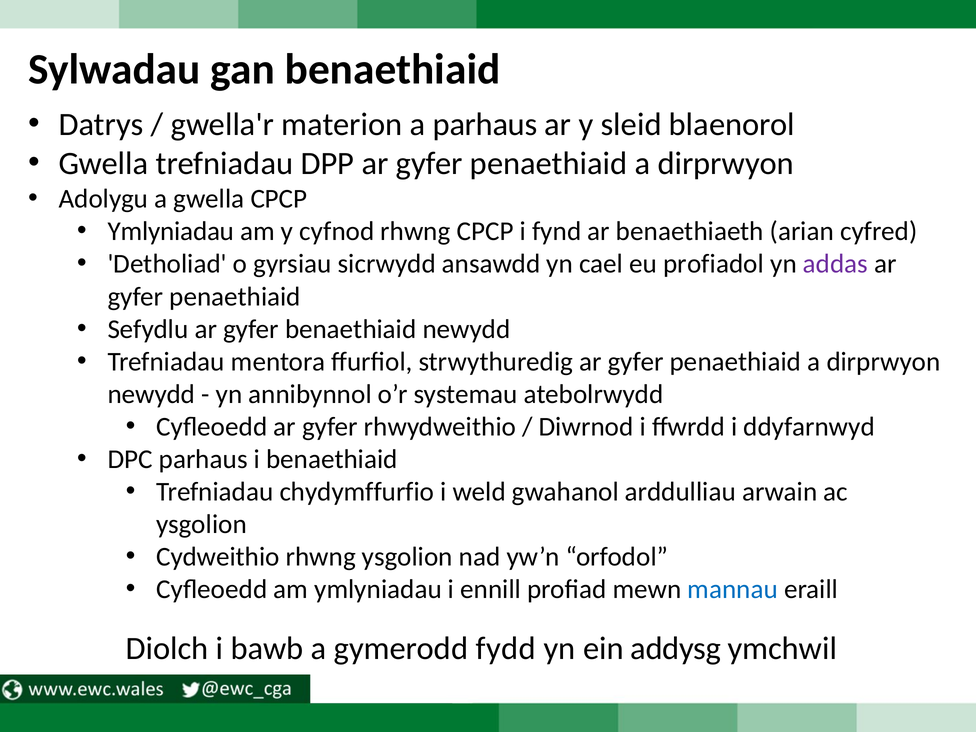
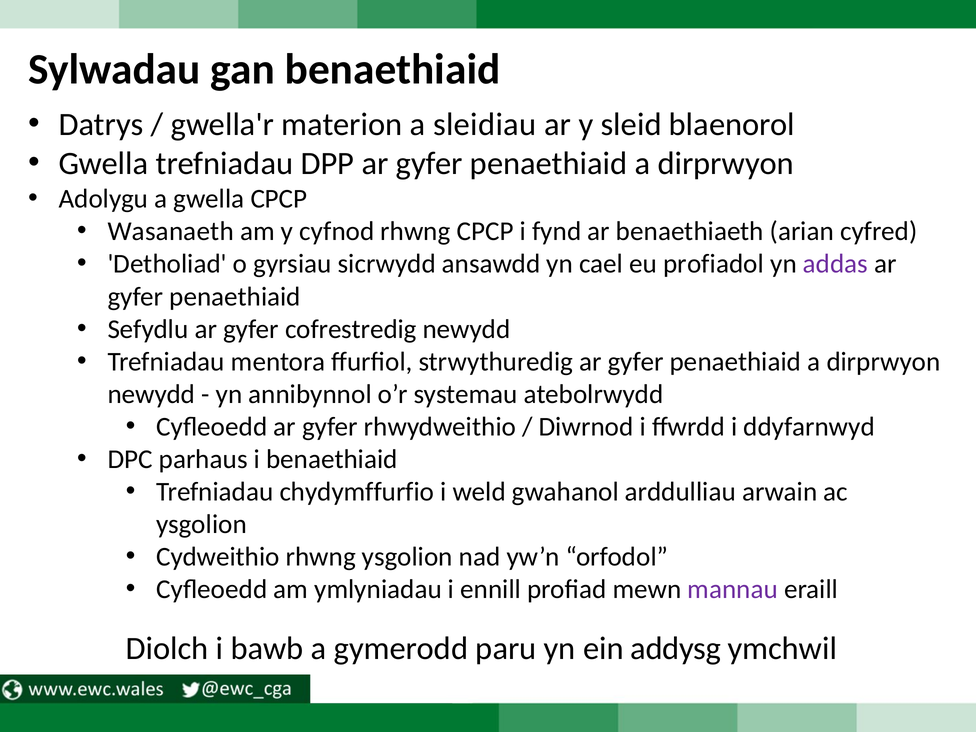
a parhaus: parhaus -> sleidiau (485, 124)
Ymlyniadau: Ymlyniadau -> Wasanaeth (171, 231)
gyfer benaethiaid: benaethiaid -> cofrestredig (351, 329)
mannau colour: blue -> purple (733, 589)
fydd: fydd -> paru (506, 648)
